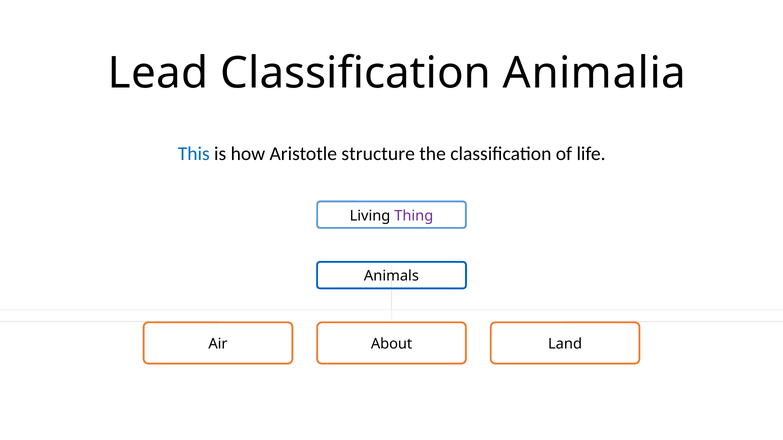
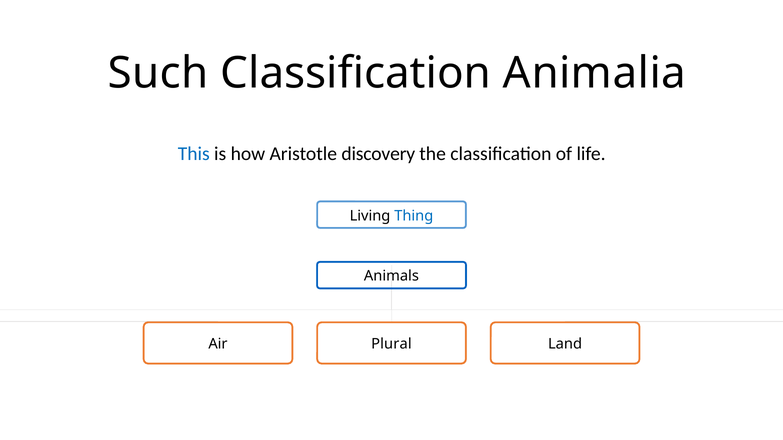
Lead: Lead -> Such (158, 74)
structure: structure -> discovery (378, 154)
Thing colour: purple -> blue (414, 216)
About: About -> Plural (391, 344)
